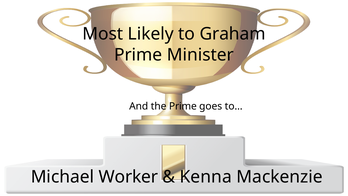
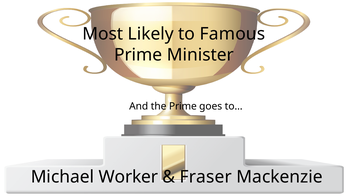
Graham: Graham -> Famous (232, 34)
Kenna: Kenna -> Fraser (206, 177)
